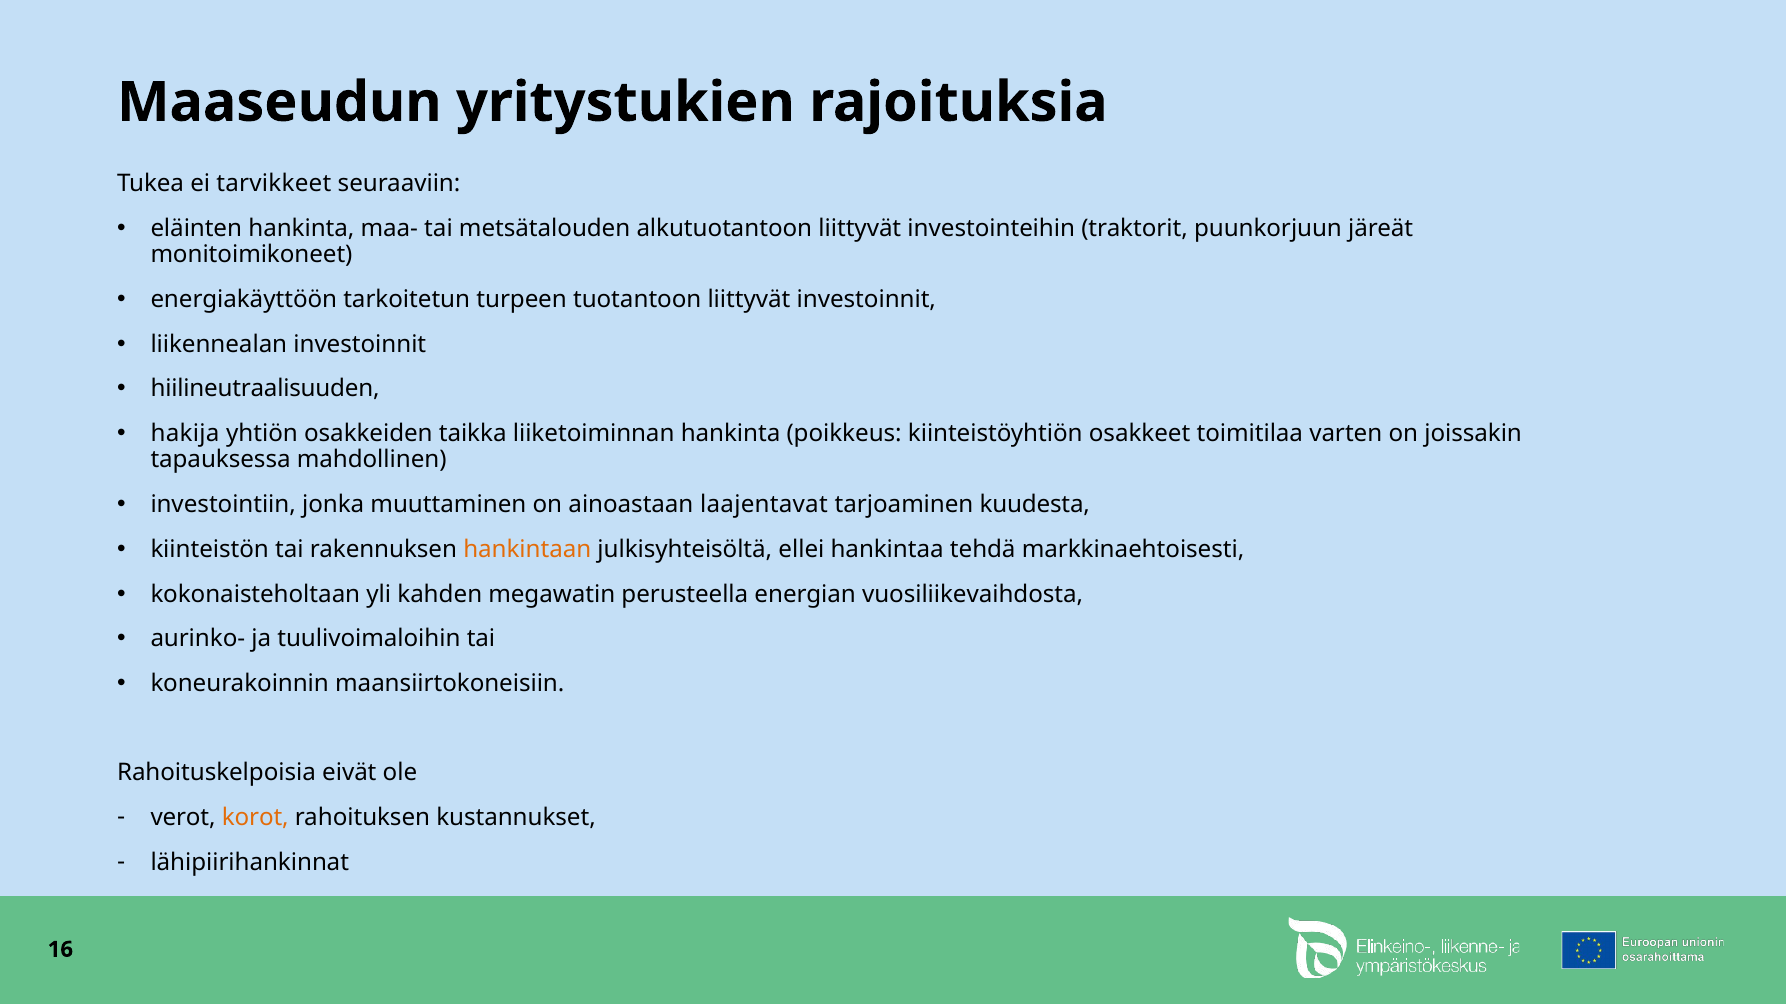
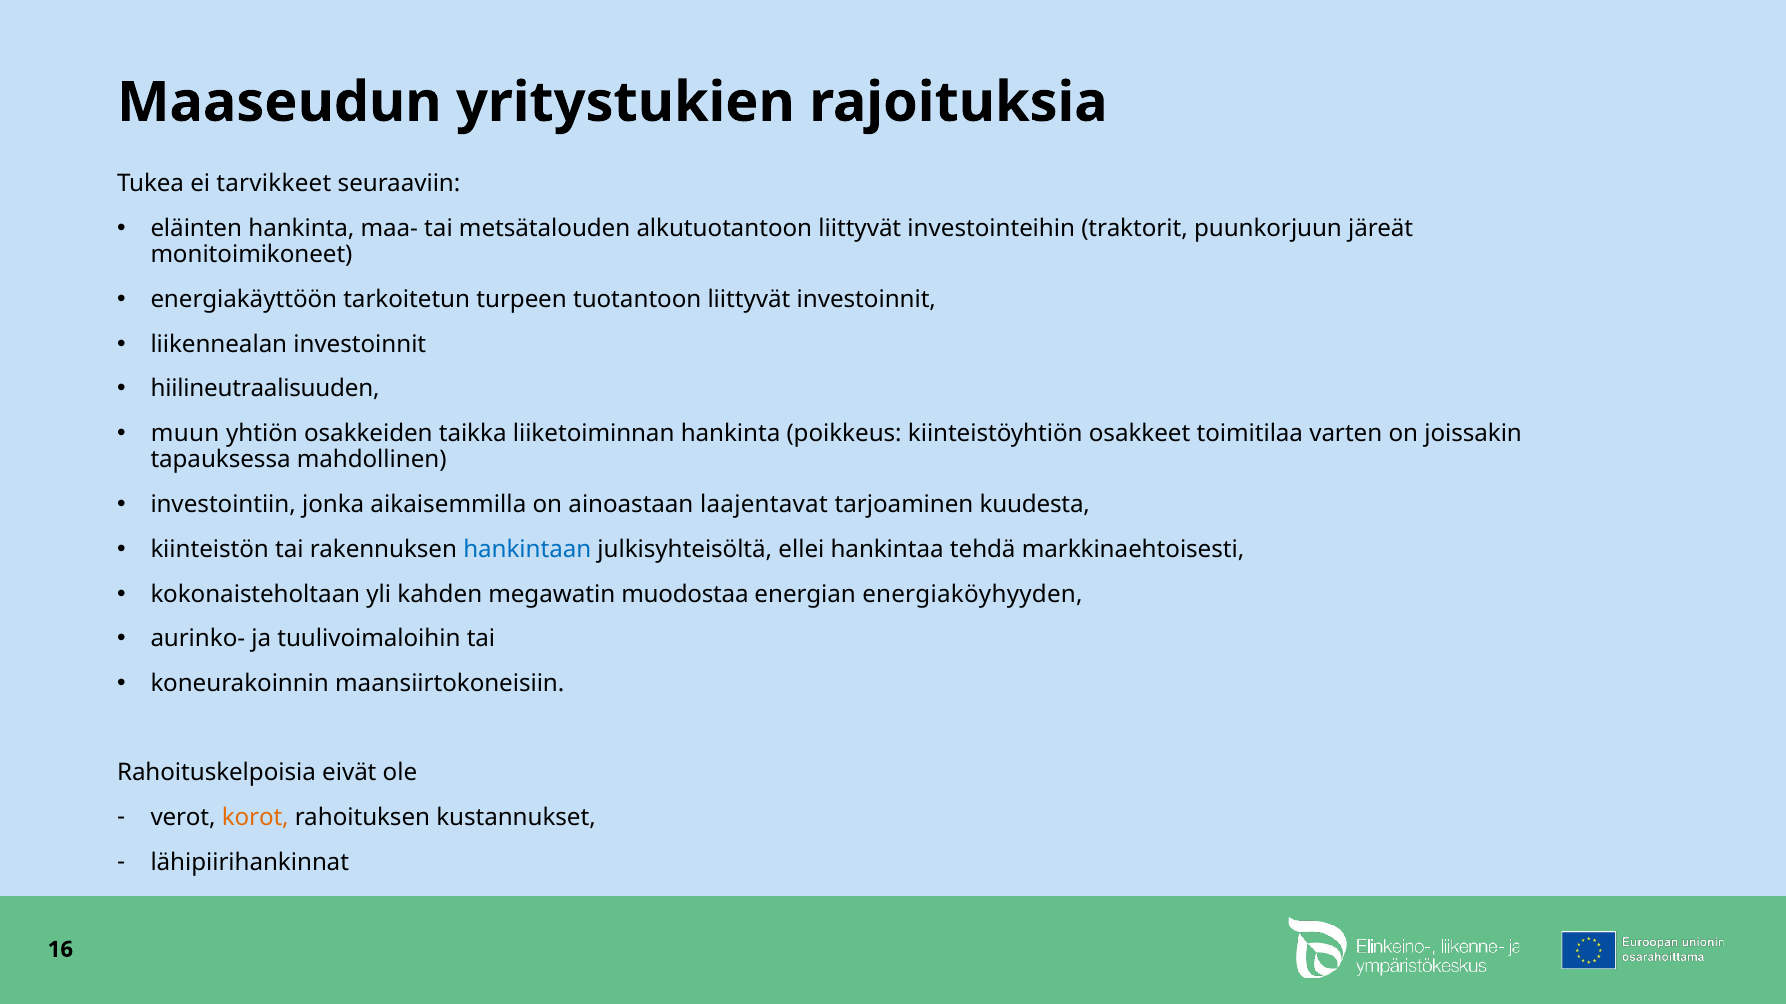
hakija: hakija -> muun (185, 434)
muuttaminen: muuttaminen -> aikaisemmilla (448, 505)
hankintaan colour: orange -> blue (527, 550)
perusteella: perusteella -> muodostaa (685, 594)
vuosiliikevaihdosta: vuosiliikevaihdosta -> energiaköyhyyden (972, 594)
